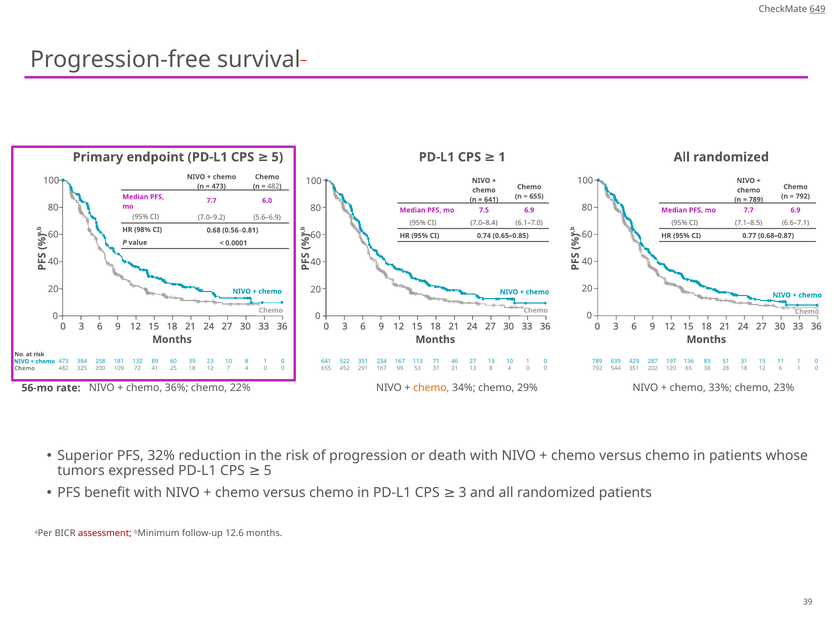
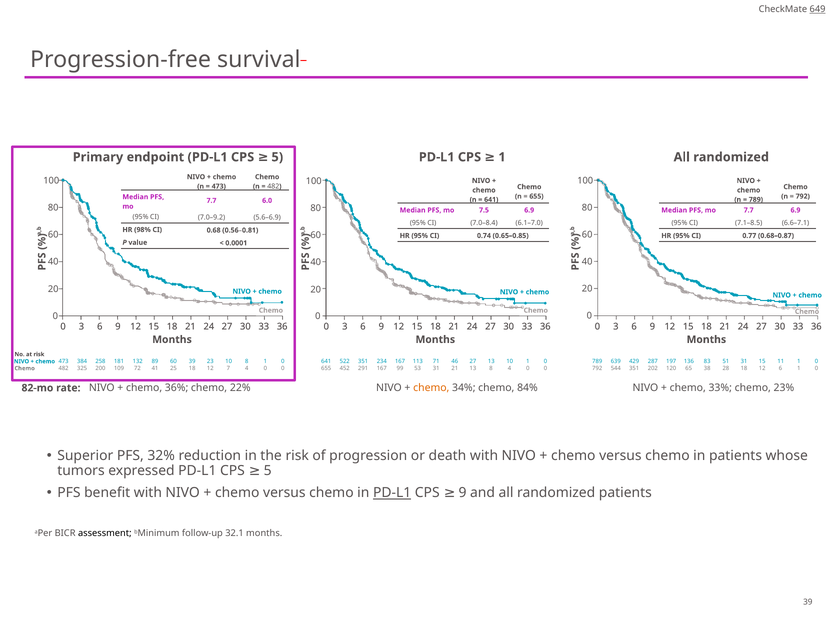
29%: 29% -> 84% (527, 388)
56-mo: 56-mo -> 82-mo (37, 388)
PD-L1 underline: none -> present (392, 492)
CPS 3: 3 -> 9 (462, 492)
assessment colour: red -> black (105, 533)
12.6: 12.6 -> 32.1 (235, 533)
